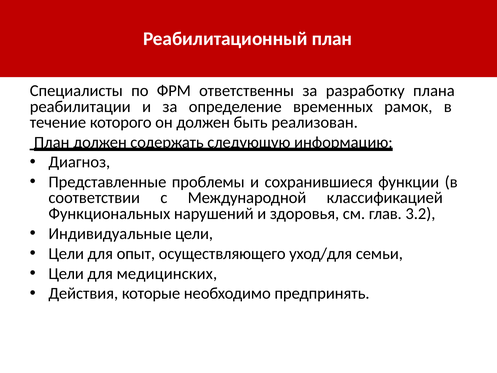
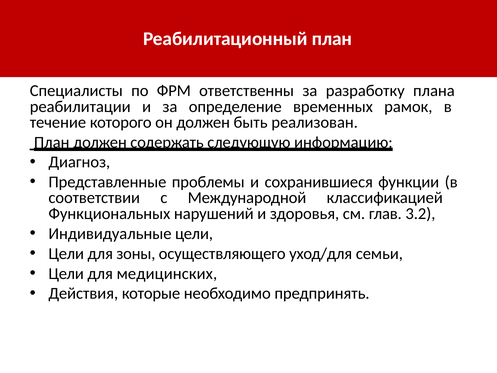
опыт: опыт -> зоны (136, 253)
